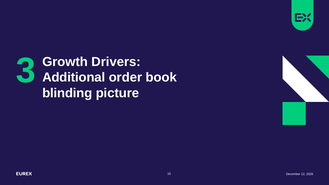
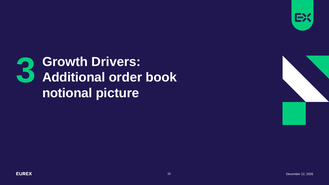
blinding: blinding -> notional (67, 93)
